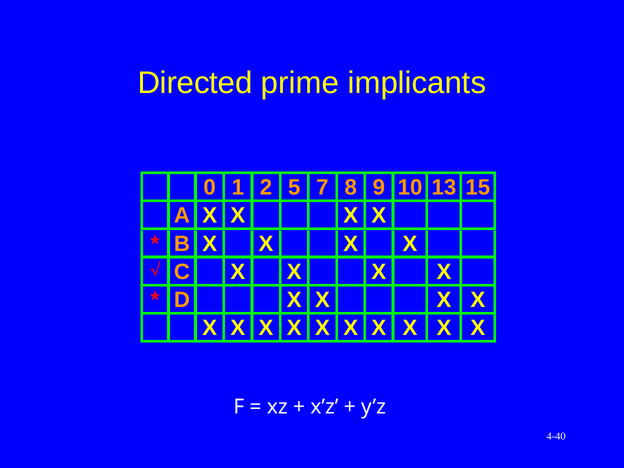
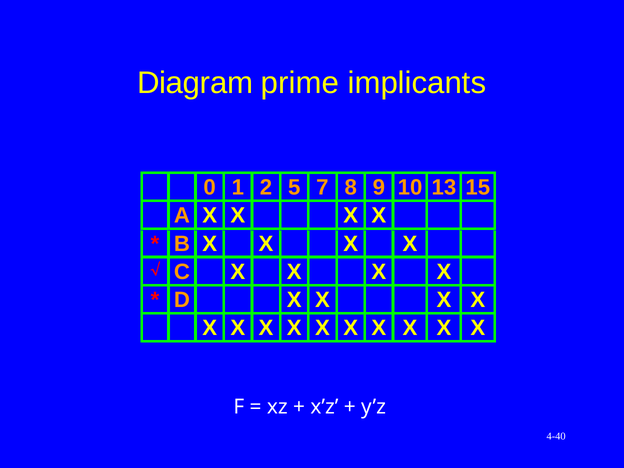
Directed: Directed -> Diagram (195, 83)
